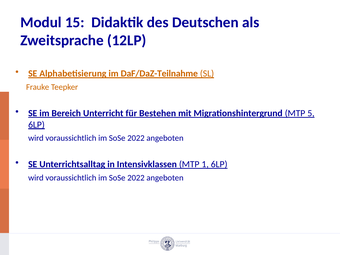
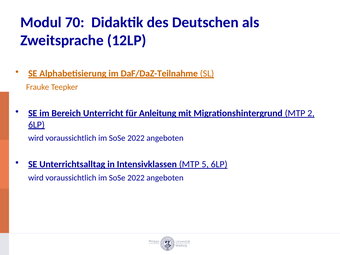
15: 15 -> 70 (75, 22)
Bestehen: Bestehen -> Anleitung (158, 113)
5: 5 -> 2 (311, 113)
1: 1 -> 5 (205, 164)
